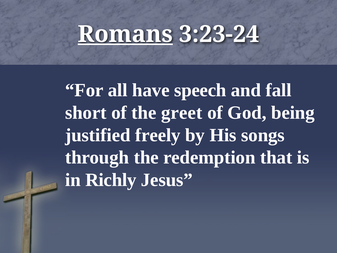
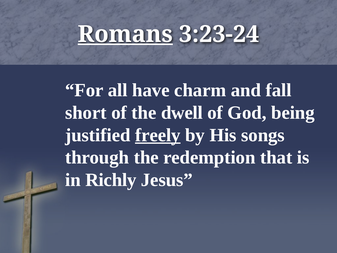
speech: speech -> charm (200, 90)
greet: greet -> dwell (182, 112)
freely underline: none -> present (158, 135)
